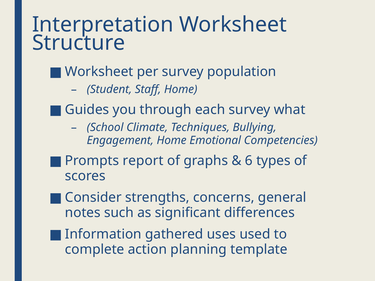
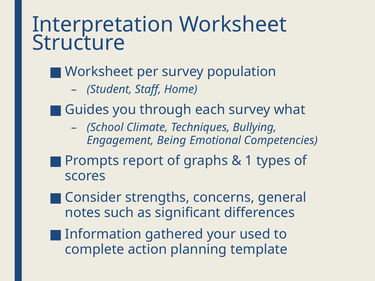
Engagement Home: Home -> Being (172, 140)
6: 6 -> 1 (249, 161)
uses: uses -> your (221, 234)
